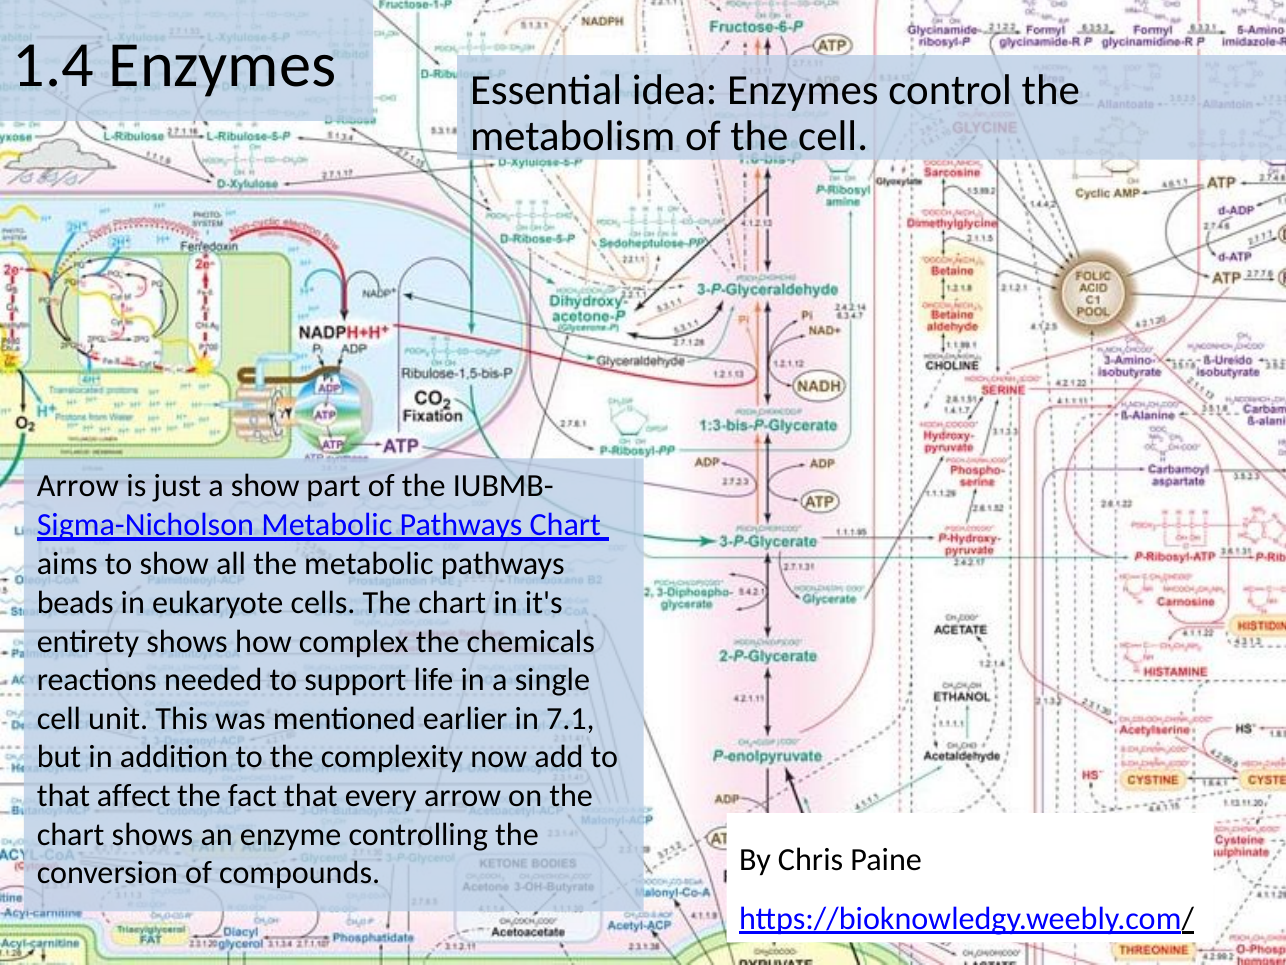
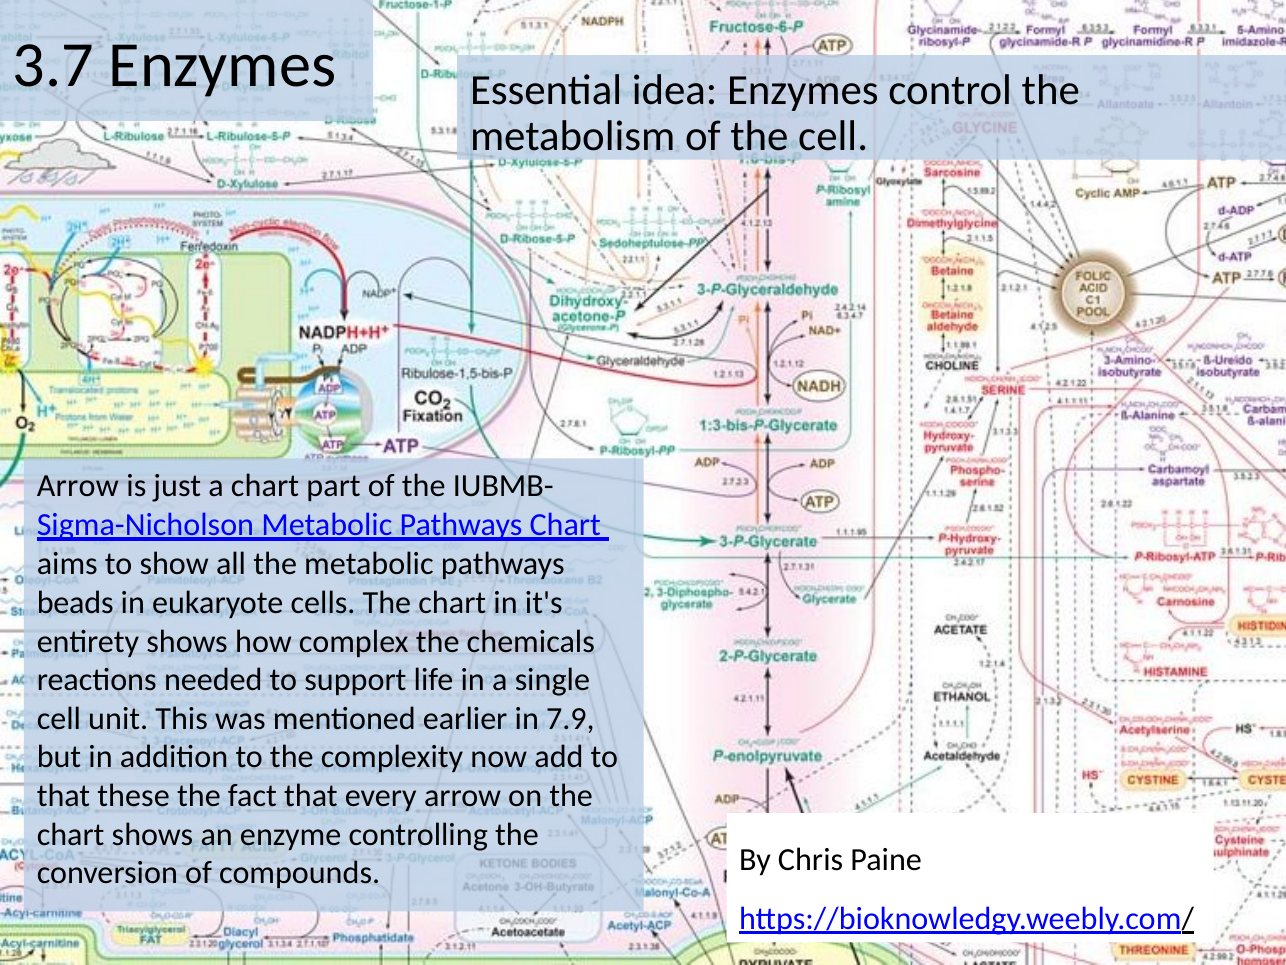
1.4: 1.4 -> 3.7 (53, 65)
a show: show -> chart (265, 486)
7.1: 7.1 -> 7.9 (570, 718)
affect: affect -> these (134, 795)
